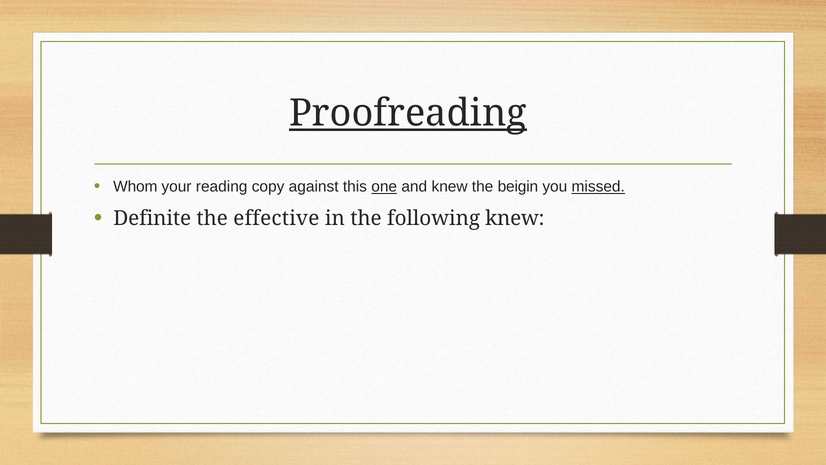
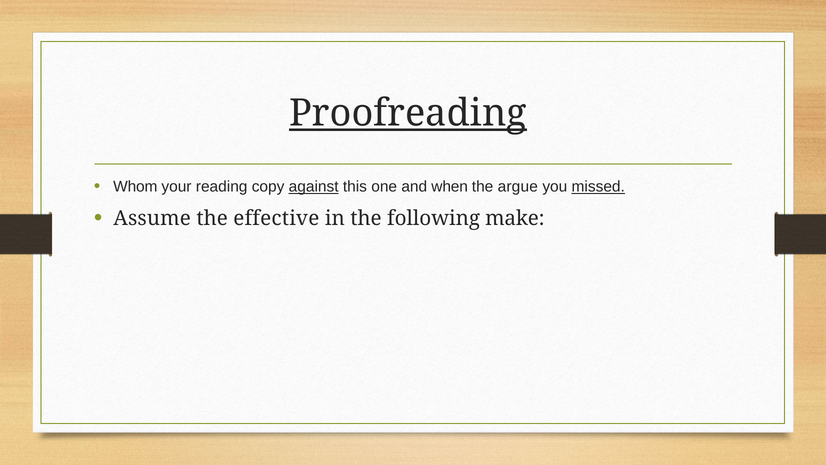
against underline: none -> present (314, 187)
one underline: present -> none (384, 187)
and knew: knew -> when (450, 187)
beigin: beigin -> argue (518, 187)
Definite: Definite -> Assume (152, 218)
following knew: knew -> make (515, 218)
